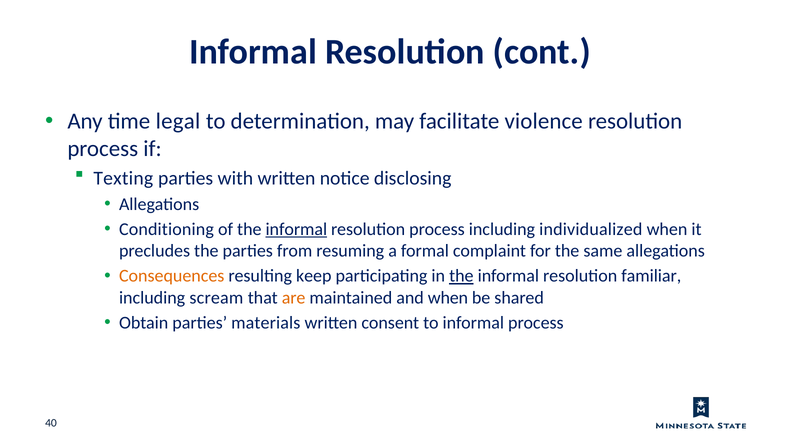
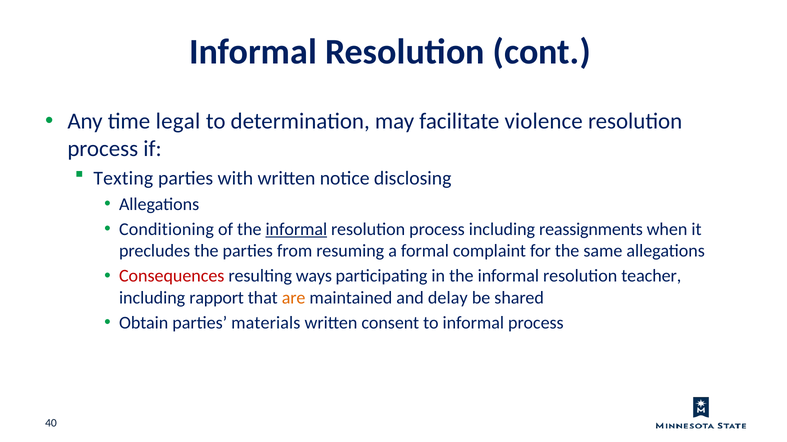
individualized: individualized -> reassignments (591, 230)
Consequences colour: orange -> red (172, 276)
keep: keep -> ways (314, 276)
the underline: present -> none (461, 276)
familiar: familiar -> teacher (651, 276)
scream: scream -> rapport (217, 298)
and when: when -> delay (448, 298)
